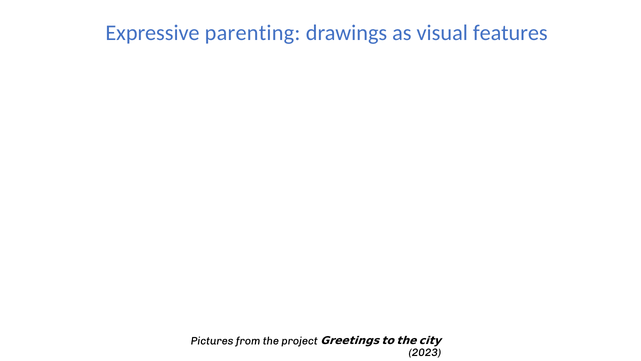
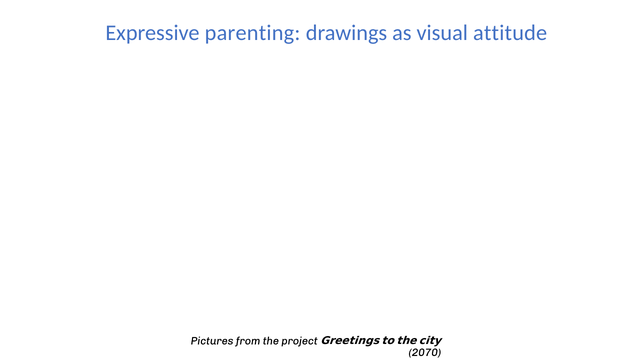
features: features -> attitude (510, 33)
2023: 2023 -> 2070 (425, 352)
